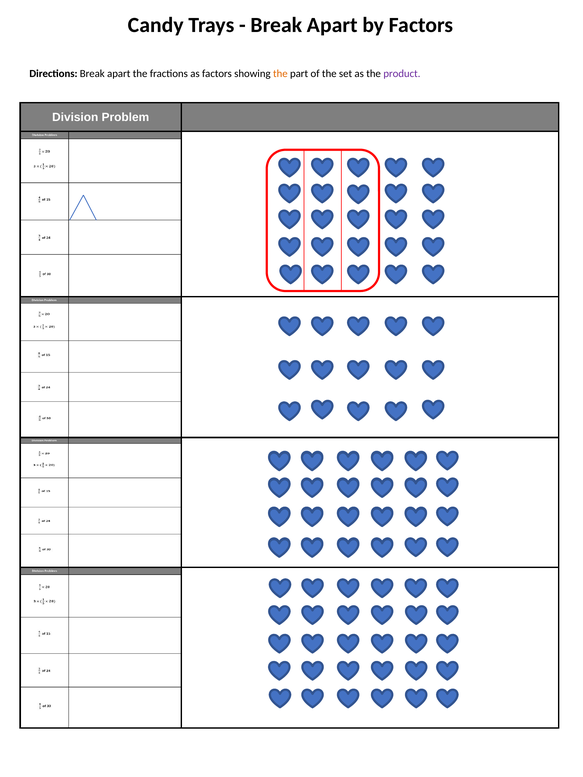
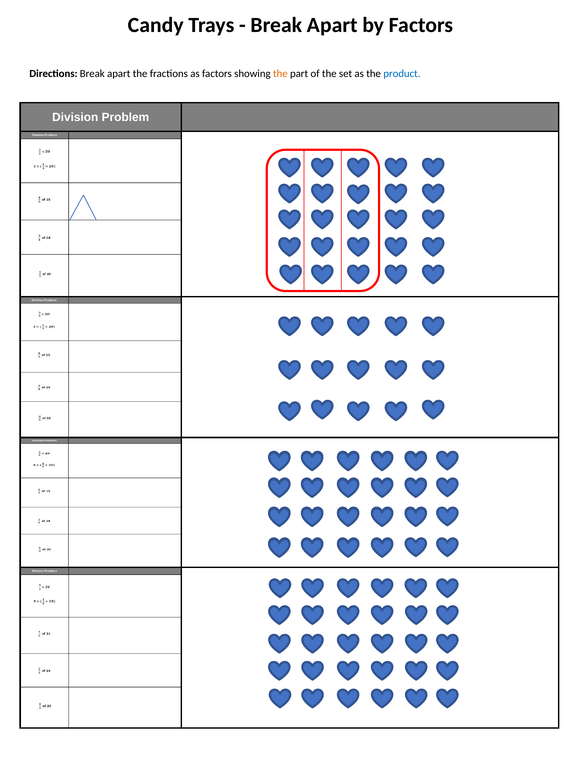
product colour: purple -> blue (402, 74)
